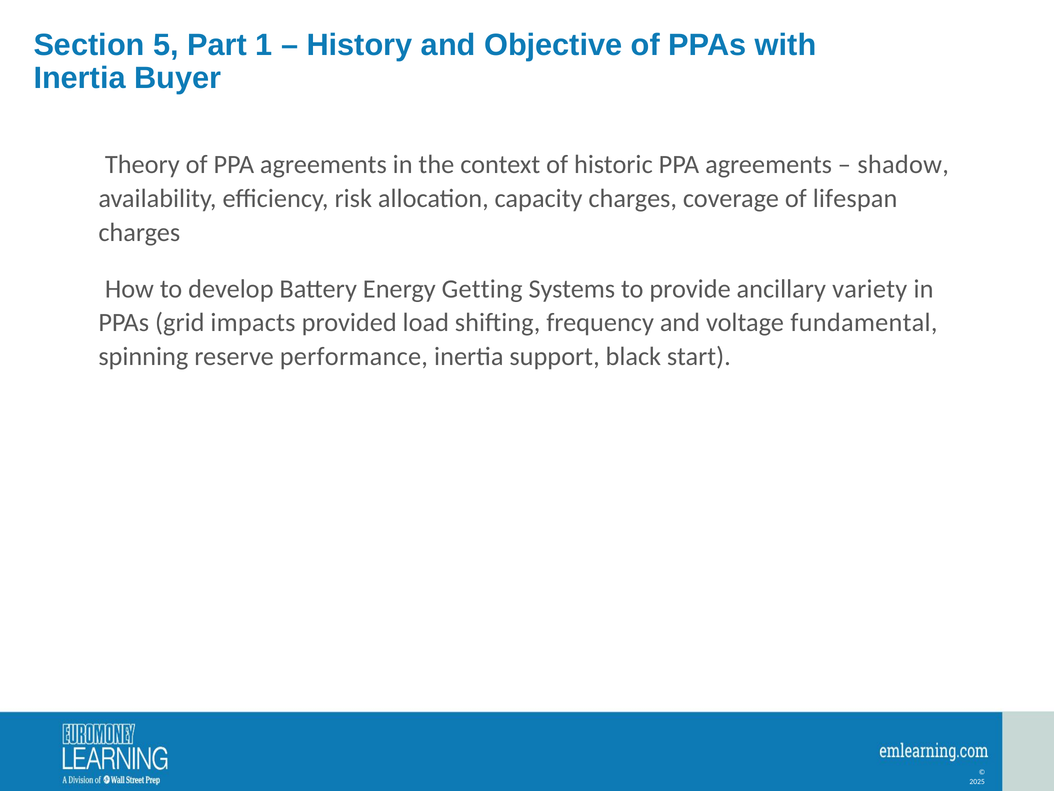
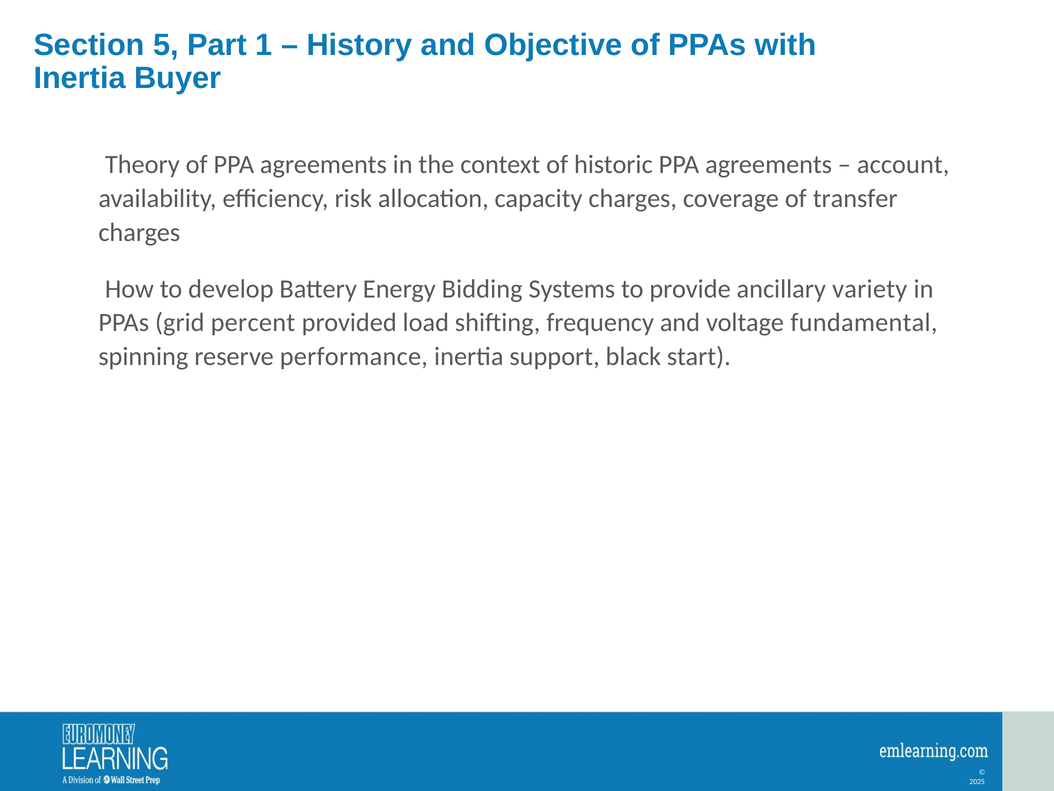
shadow: shadow -> account (903, 165)
lifespan: lifespan -> transfer (855, 198)
Getting: Getting -> Bidding (482, 289)
impacts: impacts -> percent (253, 323)
